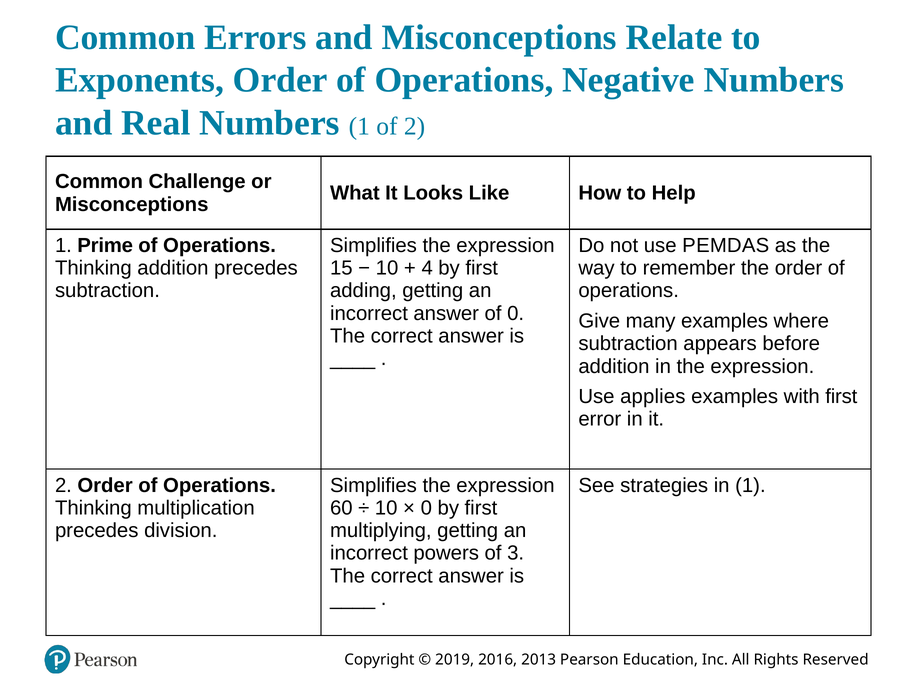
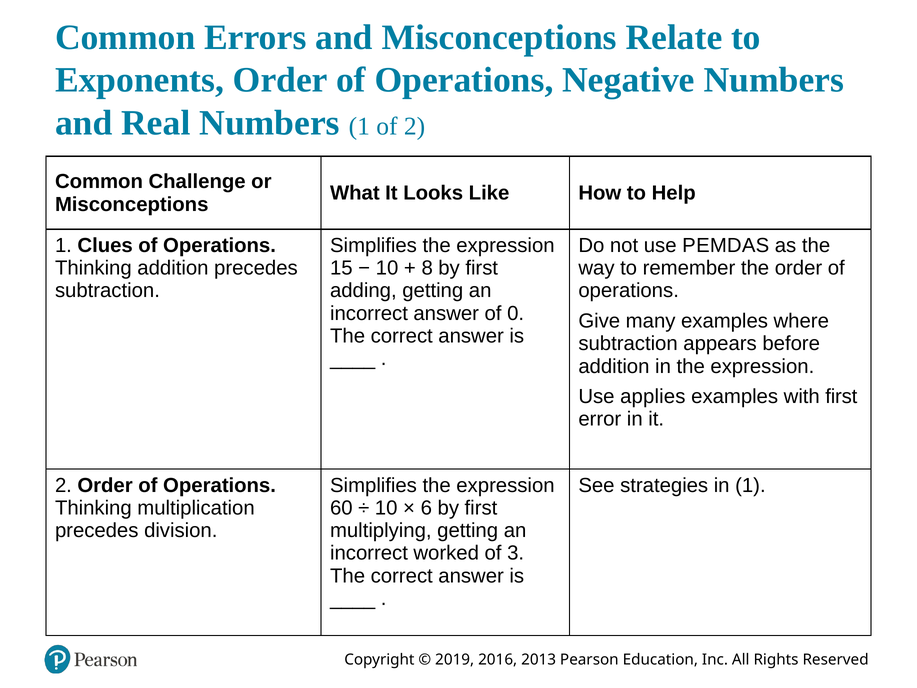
Prime: Prime -> Clues (105, 245)
4: 4 -> 8 (427, 268)
0: 0 -> 6 (426, 508)
powers: powers -> worked (446, 553)
